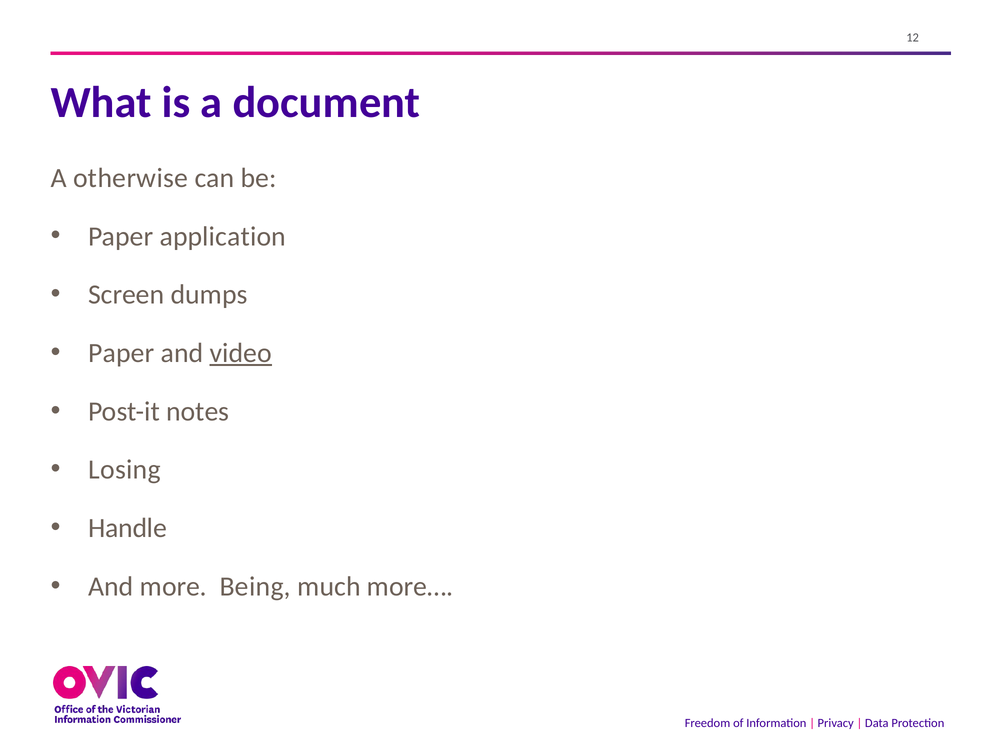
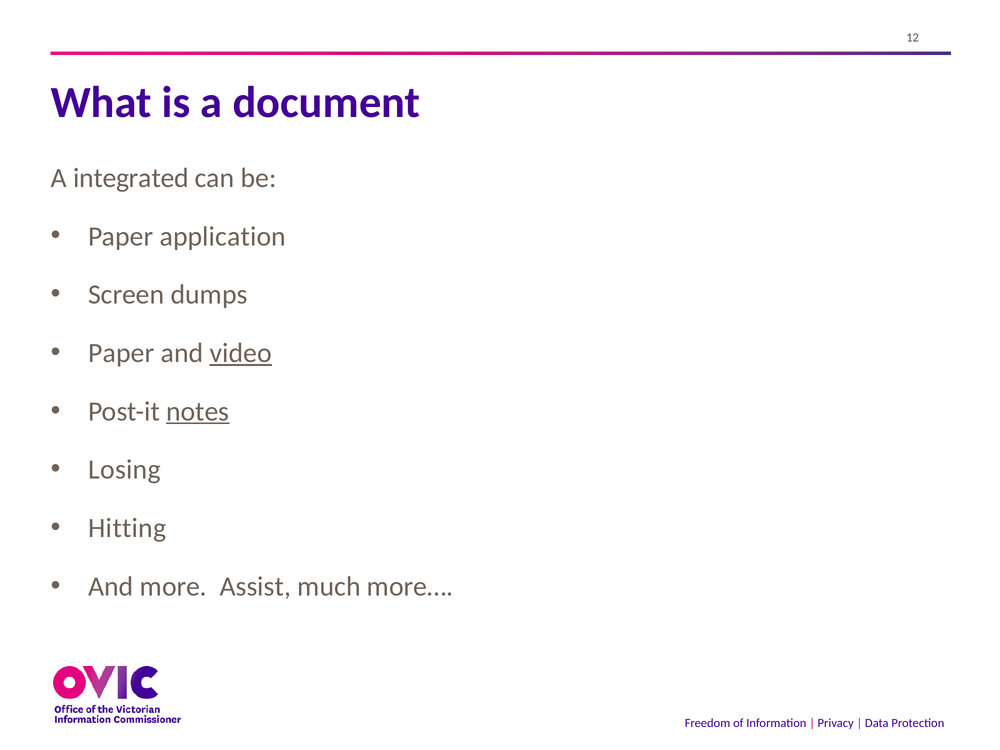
otherwise: otherwise -> integrated (131, 178)
notes underline: none -> present (198, 411)
Handle: Handle -> Hitting (127, 528)
Being: Being -> Assist (255, 586)
